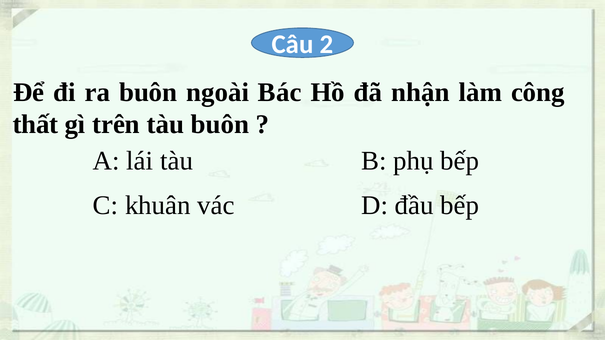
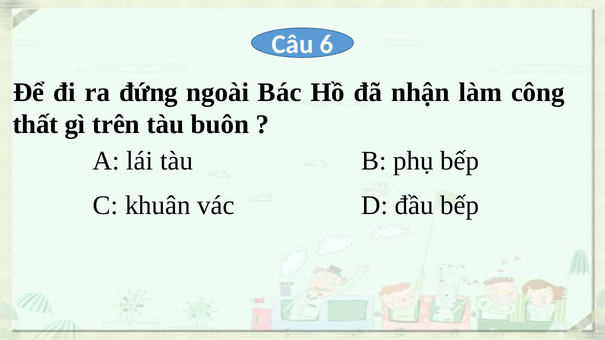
2: 2 -> 6 (326, 45)
ra buôn: buôn -> đứng (148, 92)
